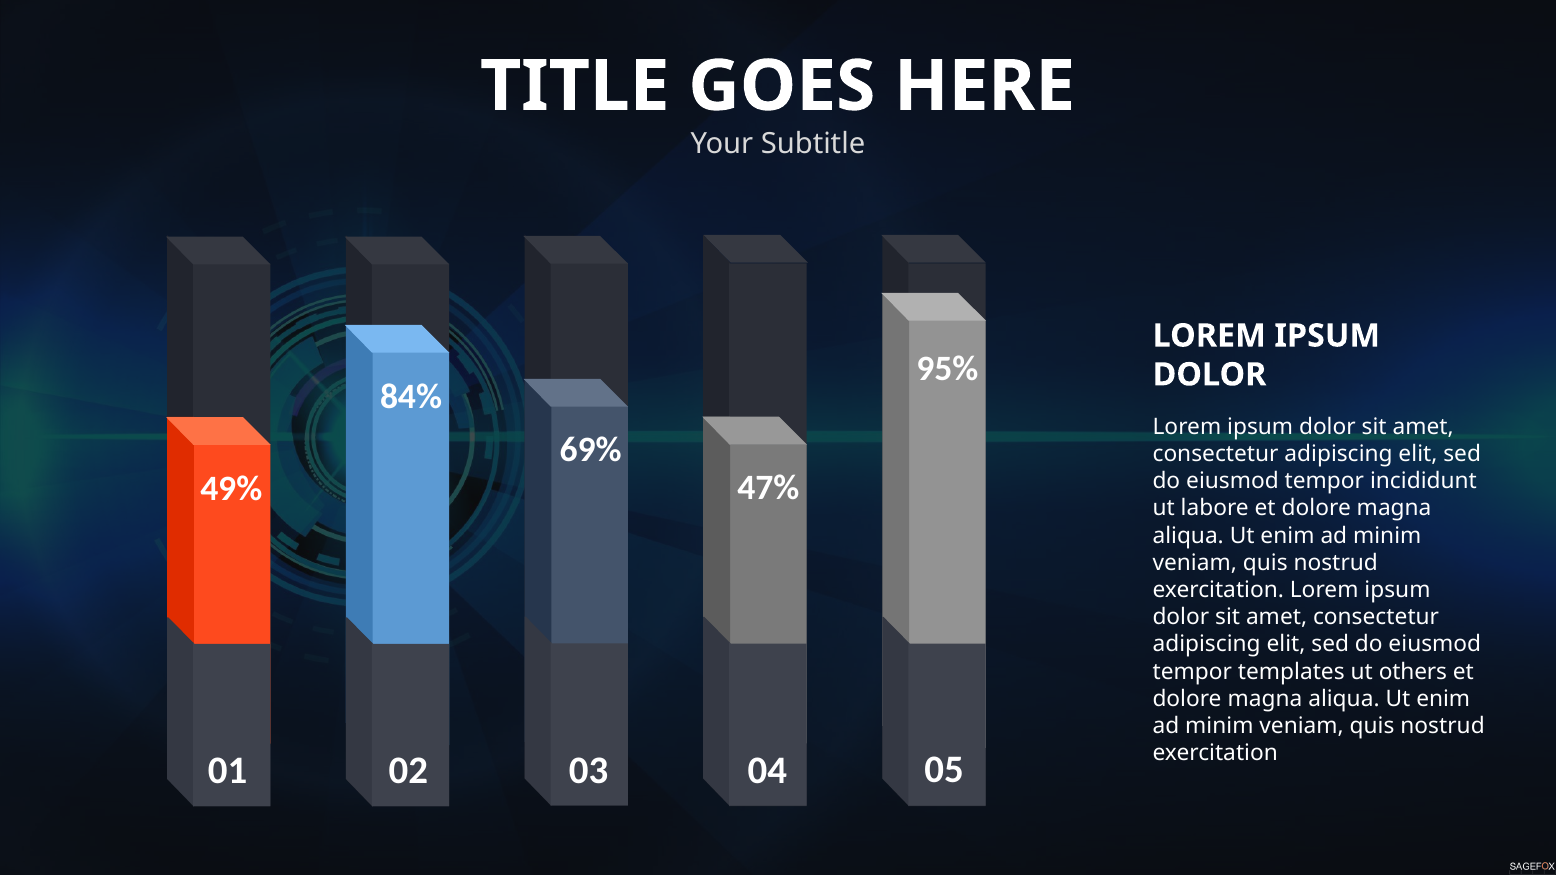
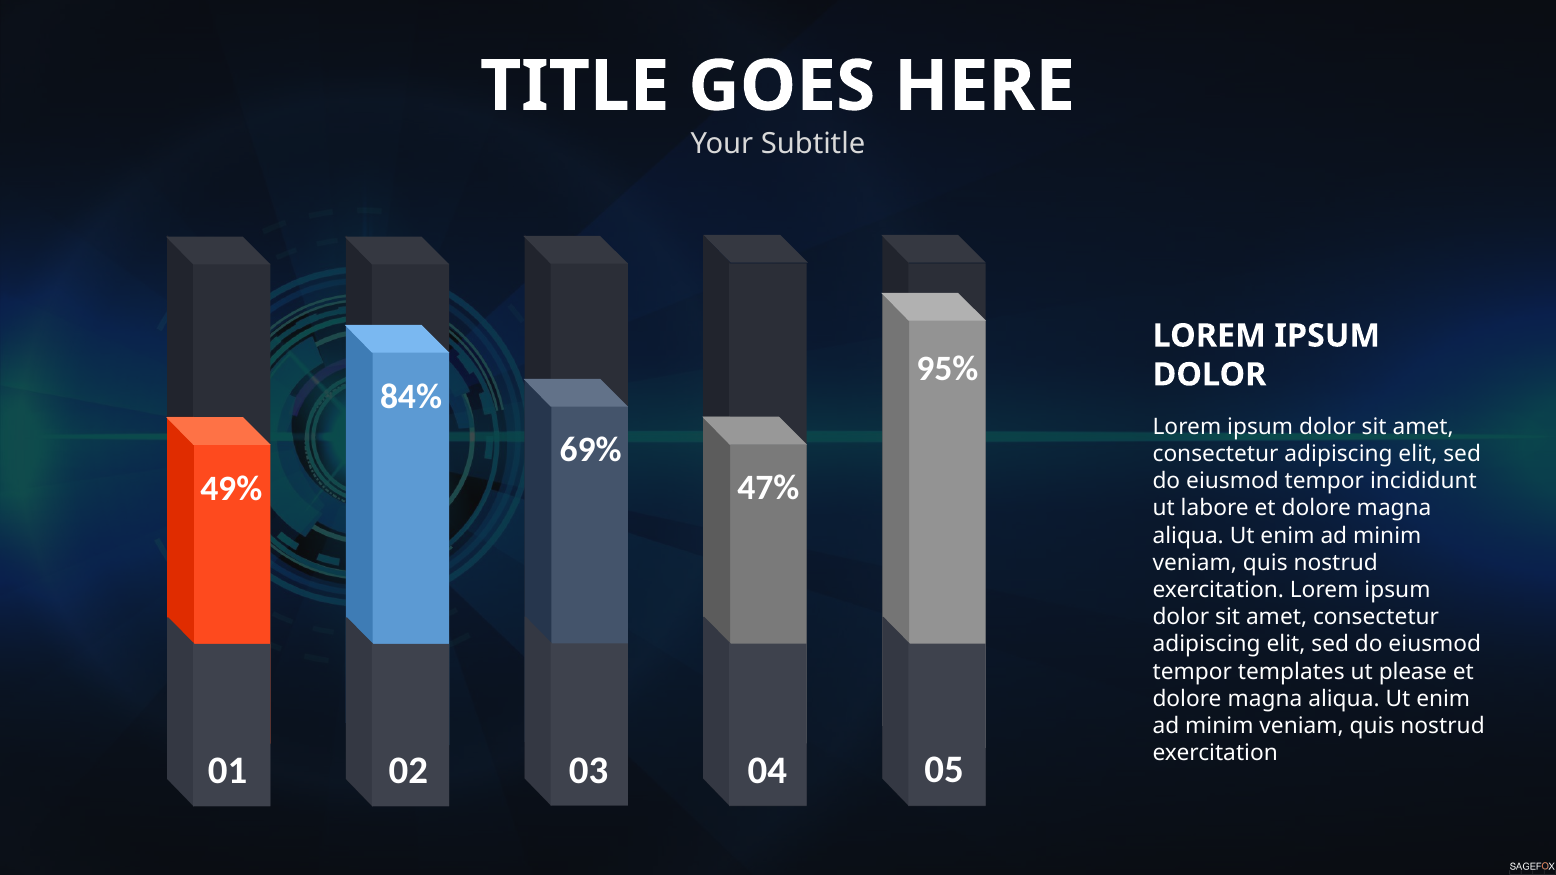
others: others -> please (1413, 672)
